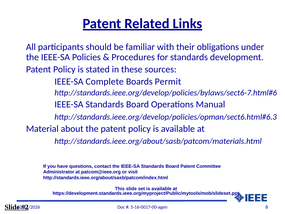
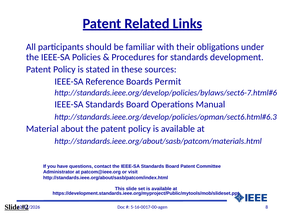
Complete: Complete -> Reference (105, 81)
